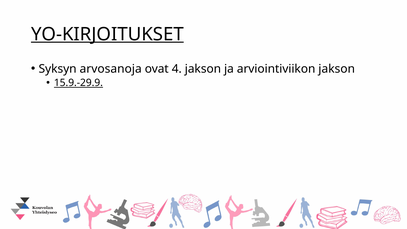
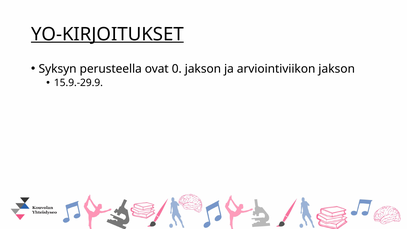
arvosanoja: arvosanoja -> perusteella (111, 69)
4: 4 -> 0 (177, 69)
15.9.-29.9 underline: present -> none (78, 83)
